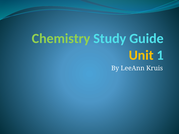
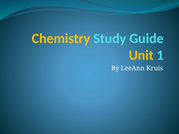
Chemistry colour: light green -> yellow (61, 39)
